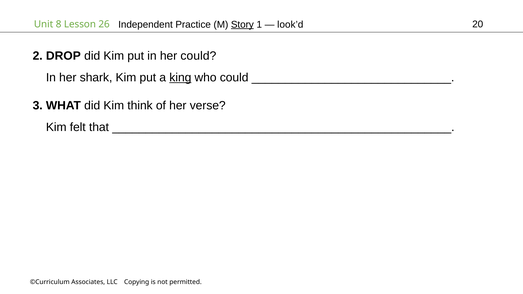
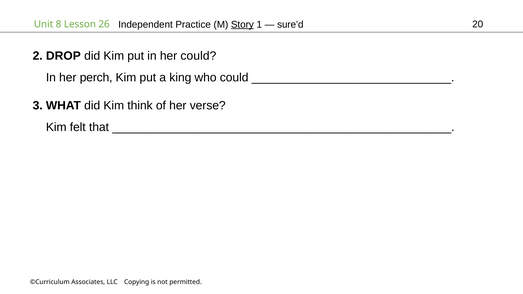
look’d: look’d -> sure’d (290, 24)
shark: shark -> perch (96, 77)
king underline: present -> none (180, 77)
